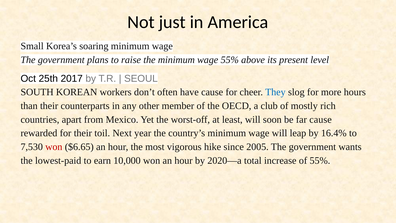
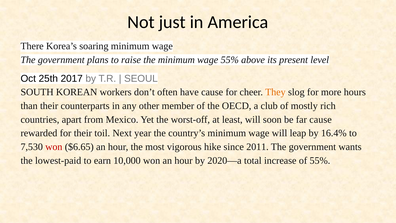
Small: Small -> There (32, 46)
They colour: blue -> orange (275, 92)
2005: 2005 -> 2011 (257, 147)
